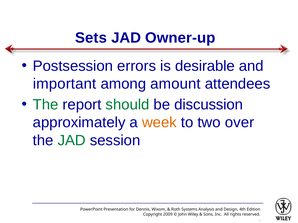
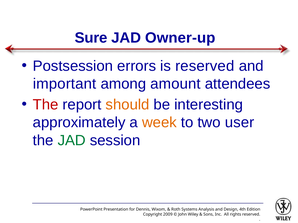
Sets: Sets -> Sure (91, 38)
is desirable: desirable -> reserved (205, 66)
The colour: green -> red (46, 105)
should colour: green -> orange (128, 105)
discussion: discussion -> interesting (209, 105)
over: over -> user (240, 123)
